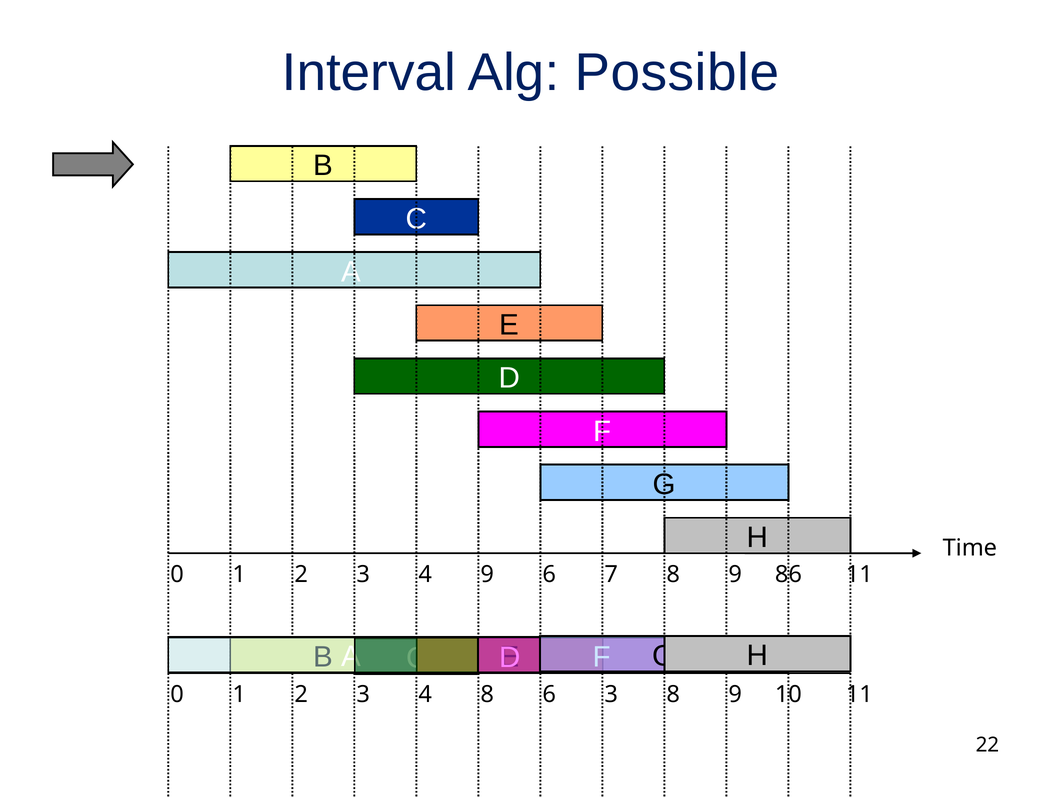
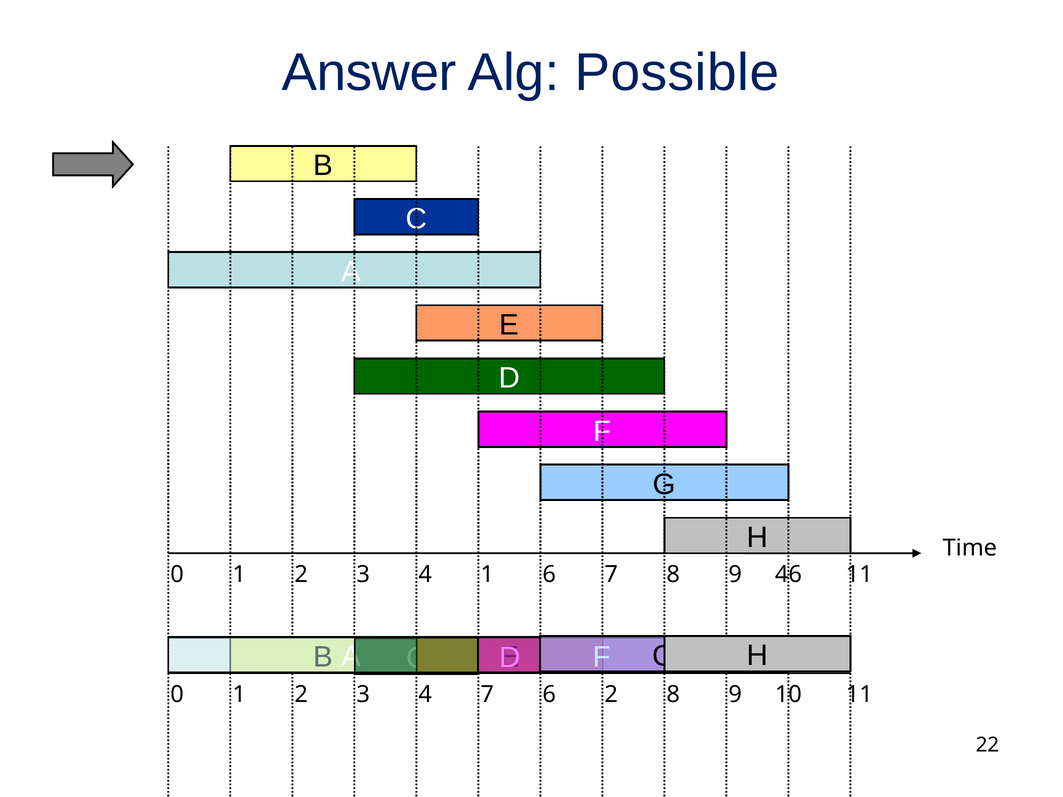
Interval: Interval -> Answer (369, 73)
4 9: 9 -> 1 (487, 575)
86: 86 -> 46 (788, 575)
4 8: 8 -> 7 (487, 694)
6 3: 3 -> 2 (611, 694)
